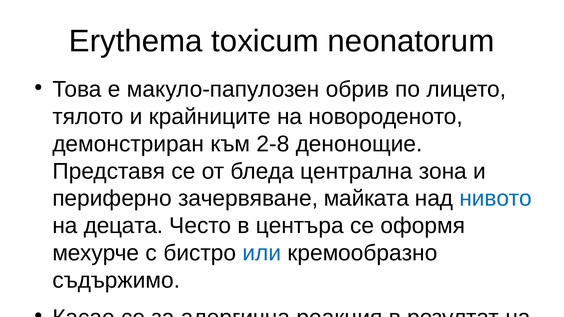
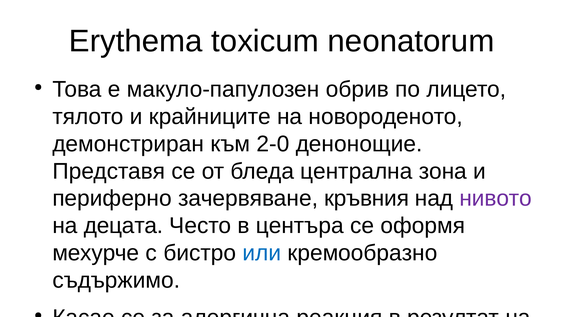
2-8: 2-8 -> 2-0 (273, 144)
майката: майката -> кръвния (367, 199)
нивото colour: blue -> purple (496, 199)
